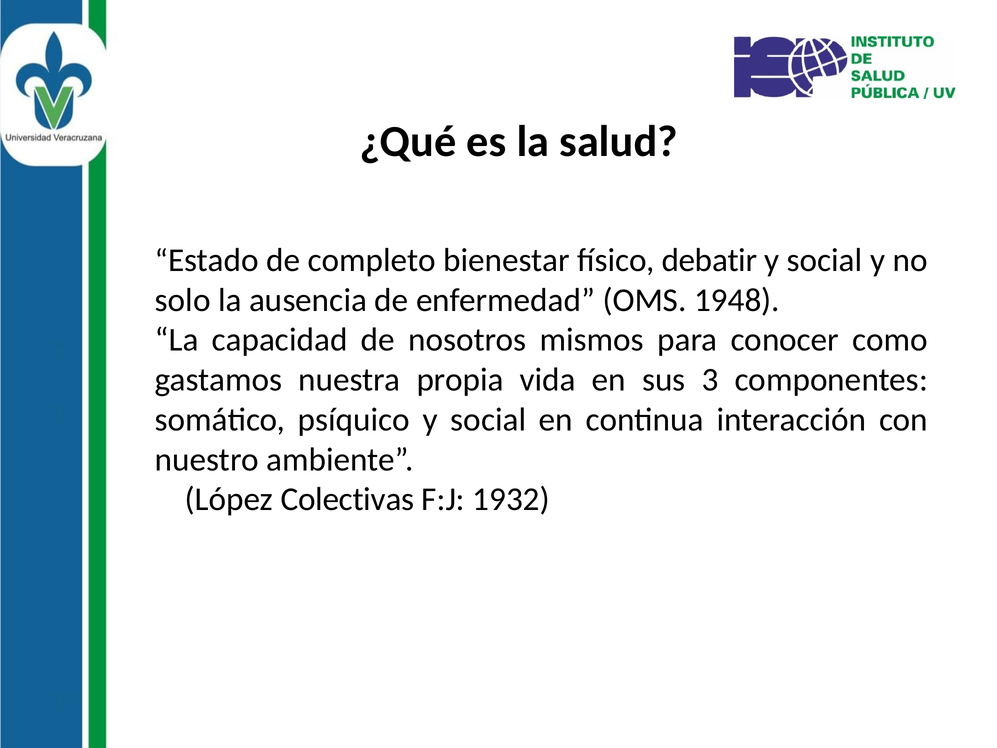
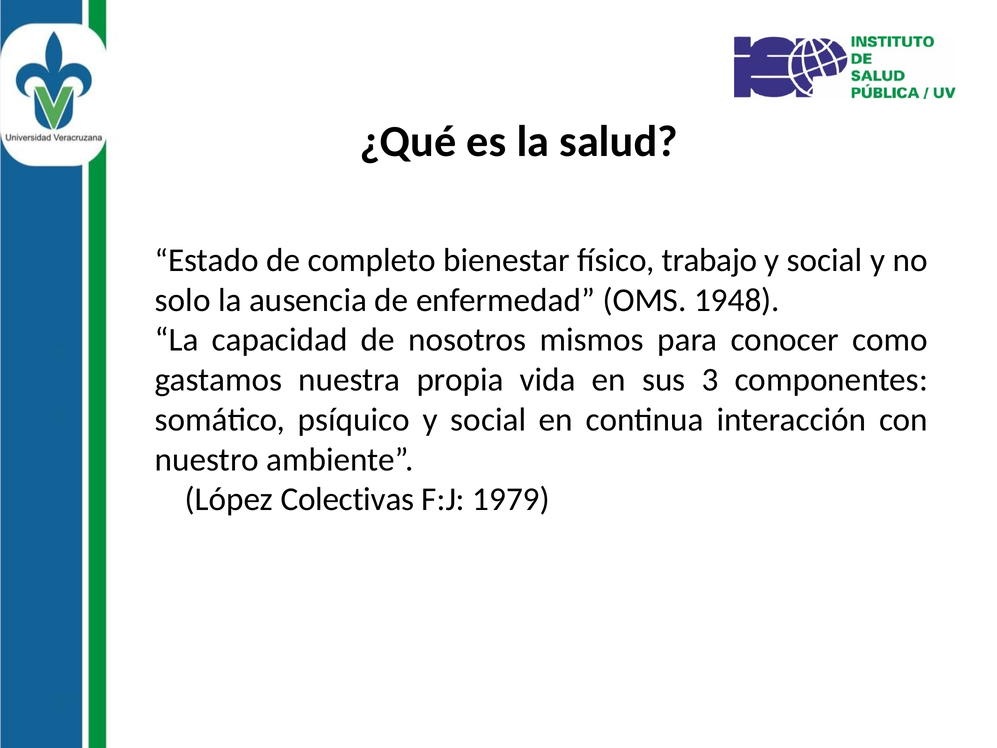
debatir: debatir -> trabajo (709, 260)
1932: 1932 -> 1979 (511, 499)
